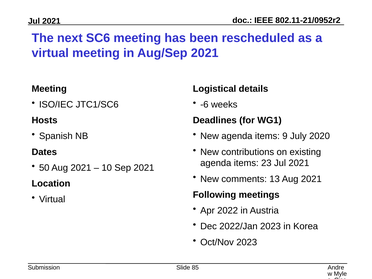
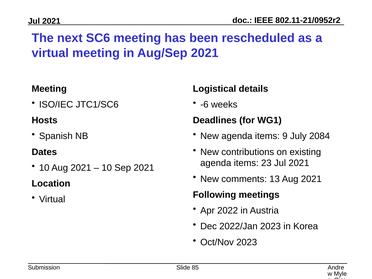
2020: 2020 -> 2084 (320, 136)
50: 50 -> 10 (44, 168)
